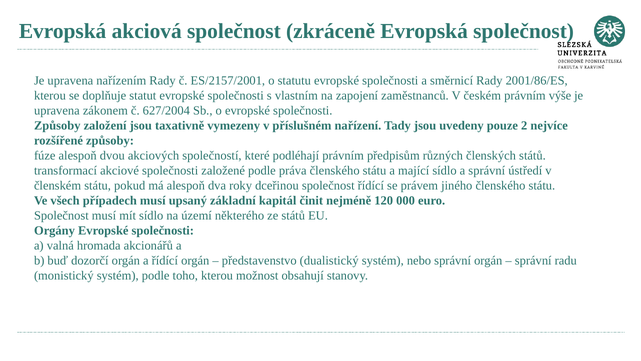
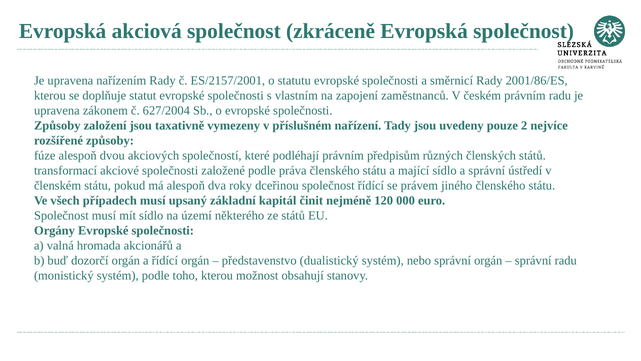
právním výše: výše -> radu (560, 96)
